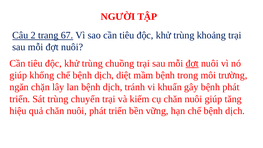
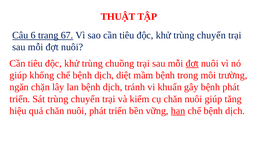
NGƯỜI: NGƯỜI -> THUẬT (118, 17)
2: 2 -> 6 (33, 35)
khử trùng khoảng: khoảng -> chuyển (211, 35)
hạn underline: none -> present (178, 111)
